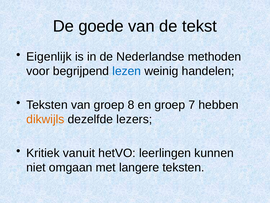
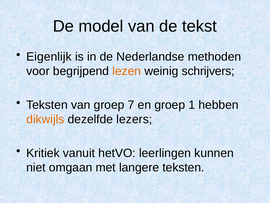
goede: goede -> model (101, 26)
lezen colour: blue -> orange (127, 71)
handelen: handelen -> schrijvers (208, 71)
8: 8 -> 7 (131, 105)
7: 7 -> 1 (192, 105)
